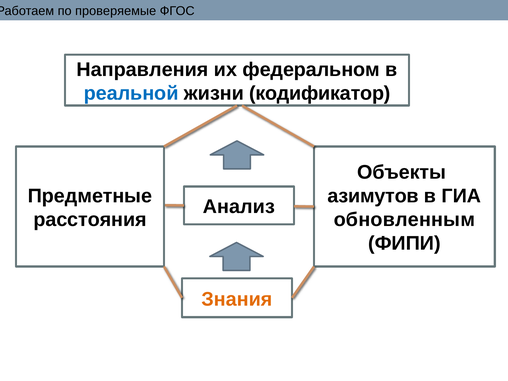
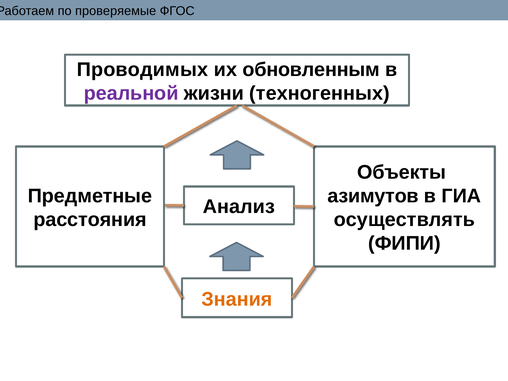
Направления: Направления -> Проводимых (142, 70)
федеральном: федеральном -> обновленным (311, 70)
реальной colour: blue -> purple (131, 93)
кодификатор: кодификатор -> техногенных (320, 93)
обновленным: обновленным -> осуществлять (404, 220)
